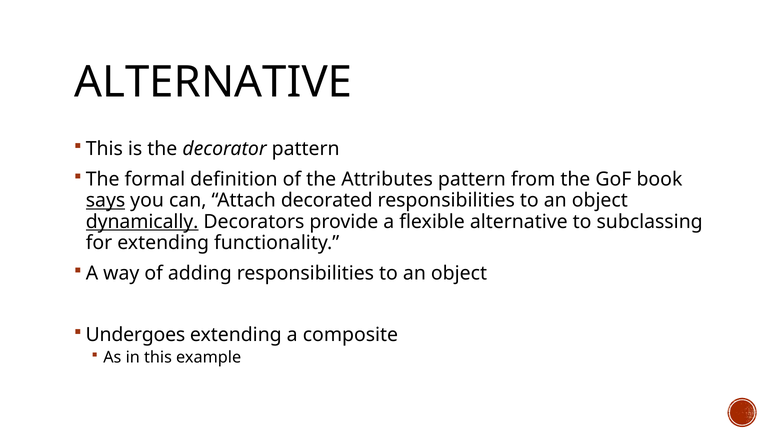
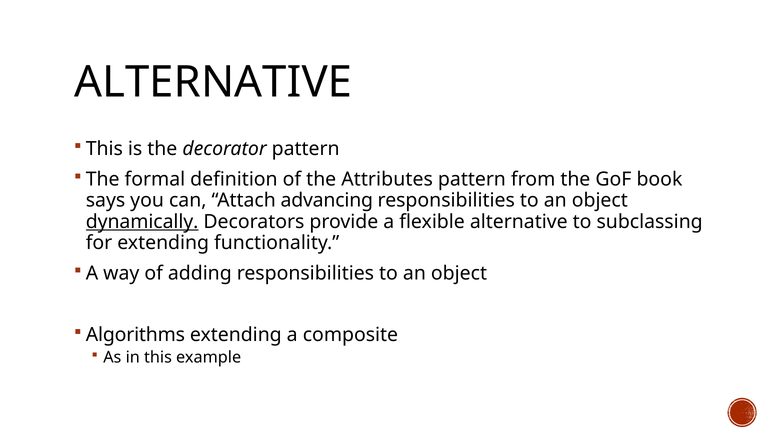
says underline: present -> none (106, 200)
decorated: decorated -> advancing (327, 200)
Undergoes: Undergoes -> Algorithms (135, 335)
